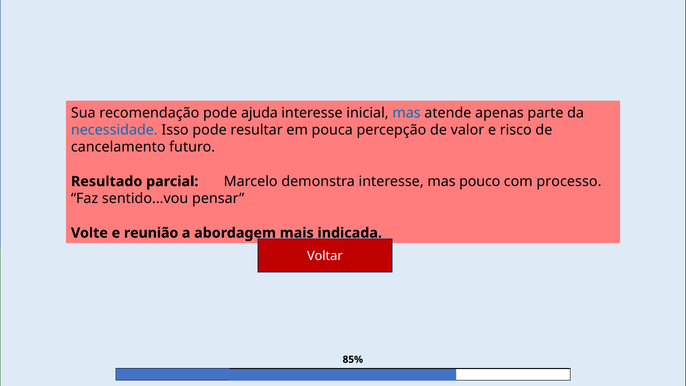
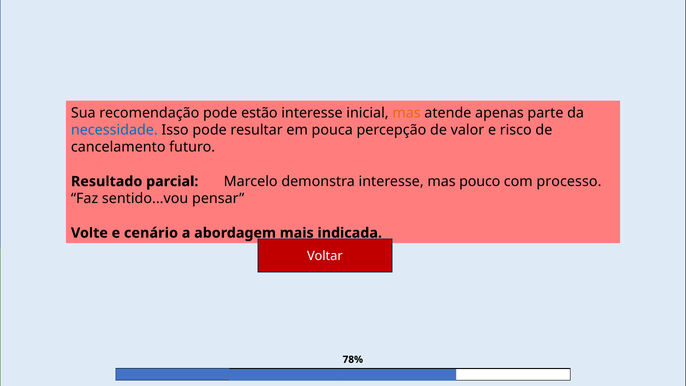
ajuda: ajuda -> estão (259, 113)
mas colour: blue -> orange (407, 113)
reunião: reunião -> cenário (151, 233)
85%: 85% -> 78% (353, 359)
